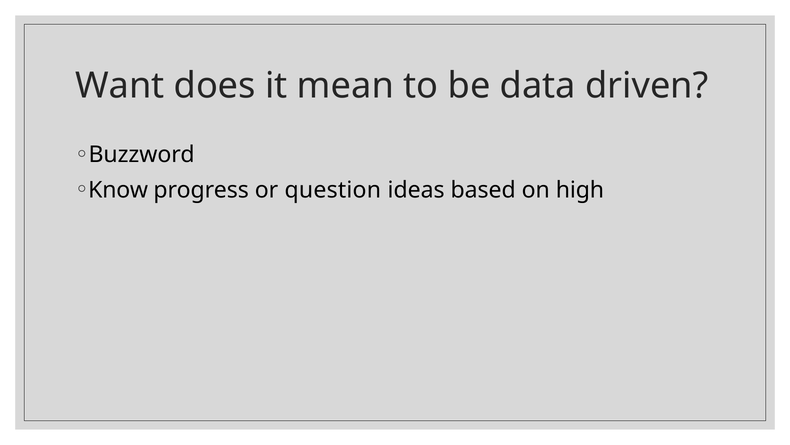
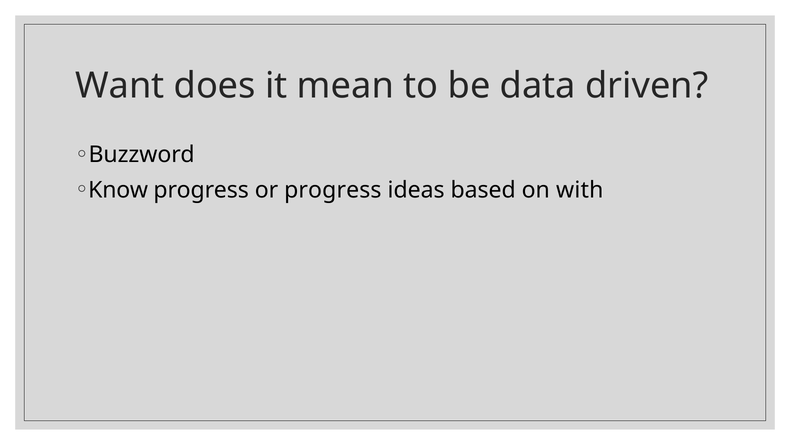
or question: question -> progress (333, 190)
high: high -> with (580, 190)
